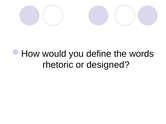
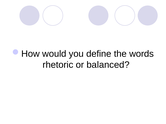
designed: designed -> balanced (108, 65)
